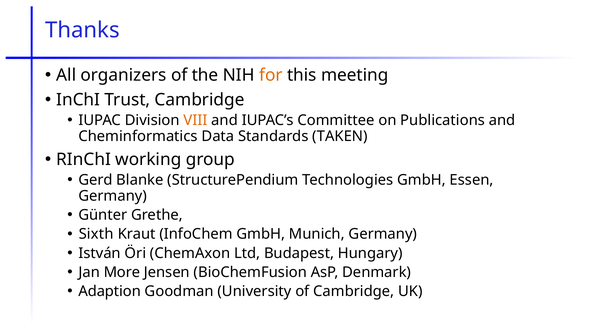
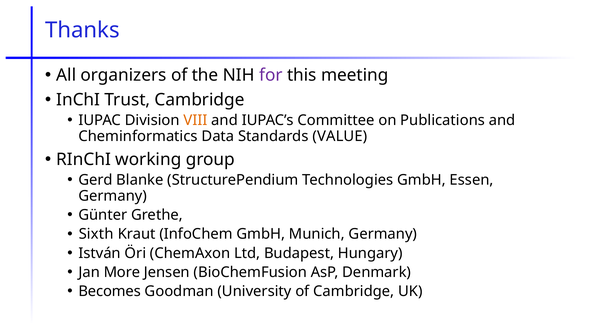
for colour: orange -> purple (271, 75)
TAKEN: TAKEN -> VALUE (340, 136)
Adaption: Adaption -> Becomes (110, 291)
